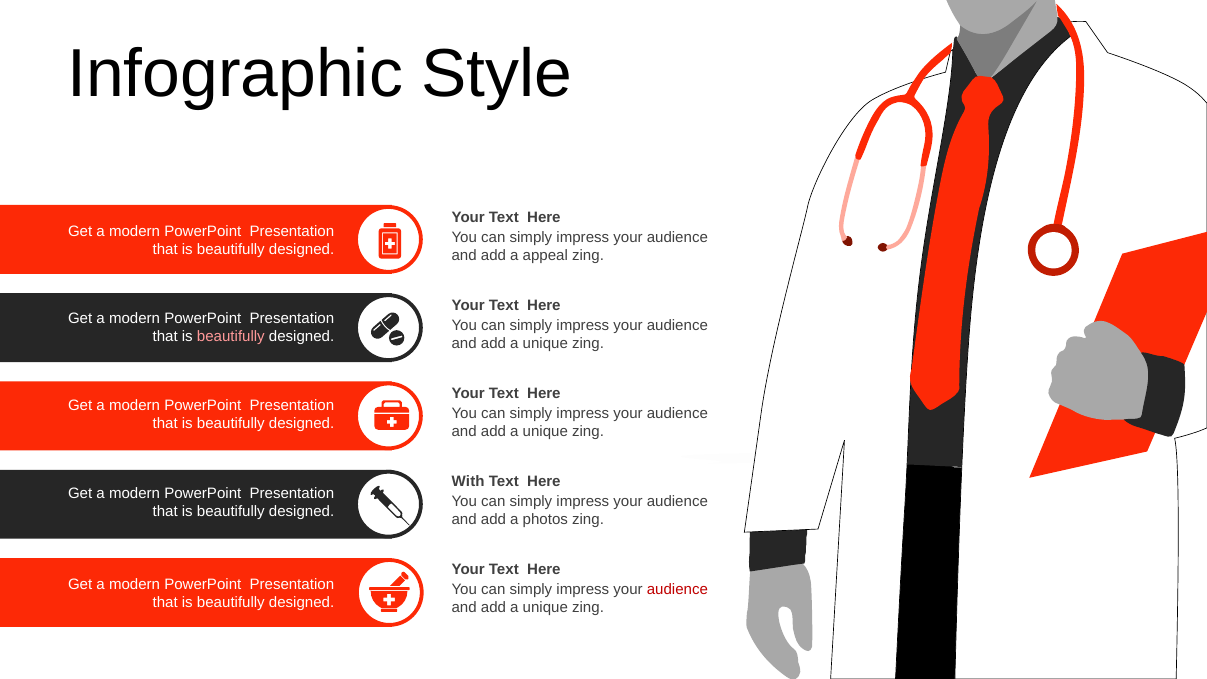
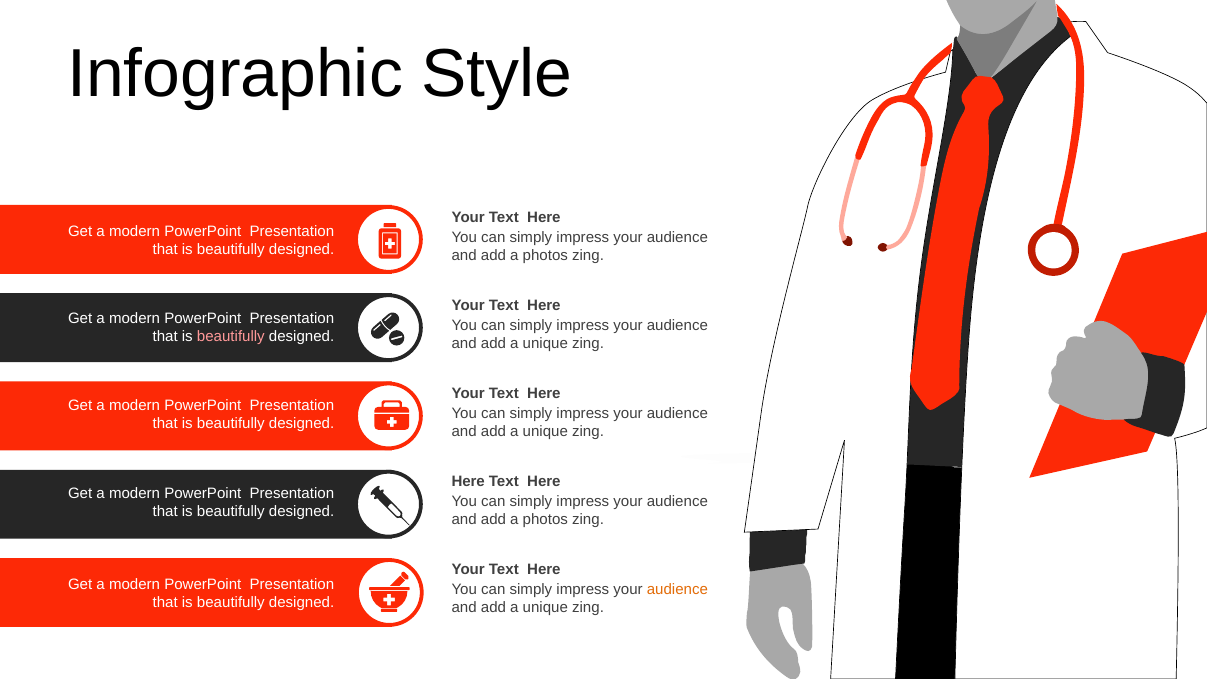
appeal: appeal -> photos (545, 256)
With: With -> Here (468, 482)
audience colour: red -> orange (677, 590)
